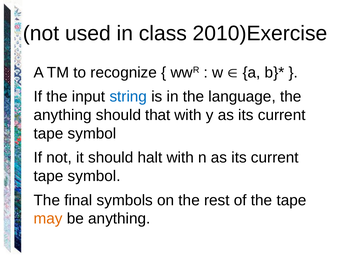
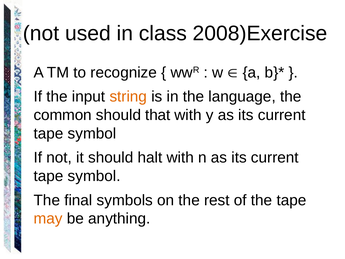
2010)Exercise: 2010)Exercise -> 2008)Exercise (260, 33)
string colour: blue -> orange (128, 97)
anything: anything -> common (63, 115)
